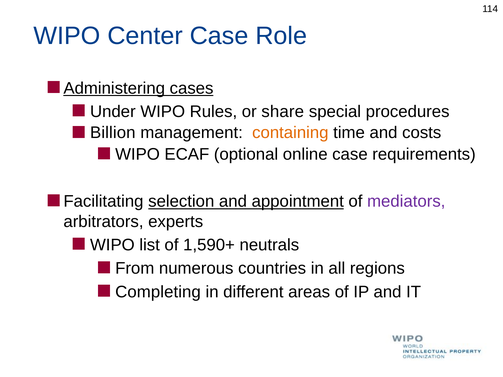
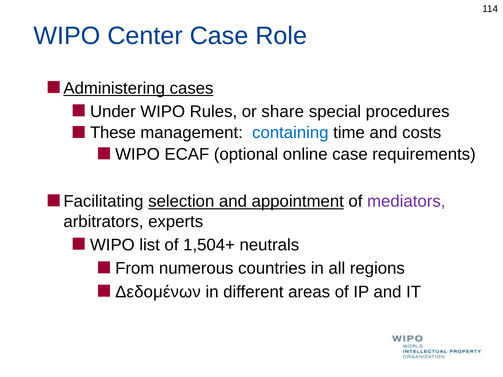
Billion: Billion -> These (113, 133)
containing colour: orange -> blue (290, 133)
1,590+: 1,590+ -> 1,504+ (209, 245)
Completing: Completing -> Δεδομένων (158, 292)
